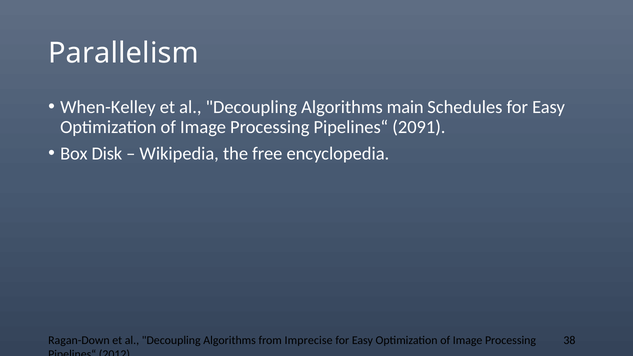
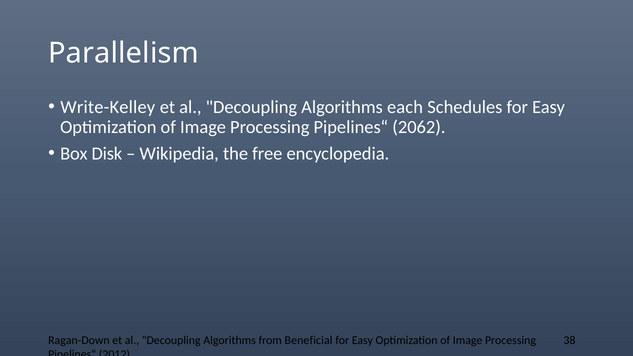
When-Kelley: When-Kelley -> Write-Kelley (108, 107)
main: main -> each (405, 107)
2091: 2091 -> 2062 (419, 127)
Imprecise: Imprecise -> Beneficial (309, 340)
